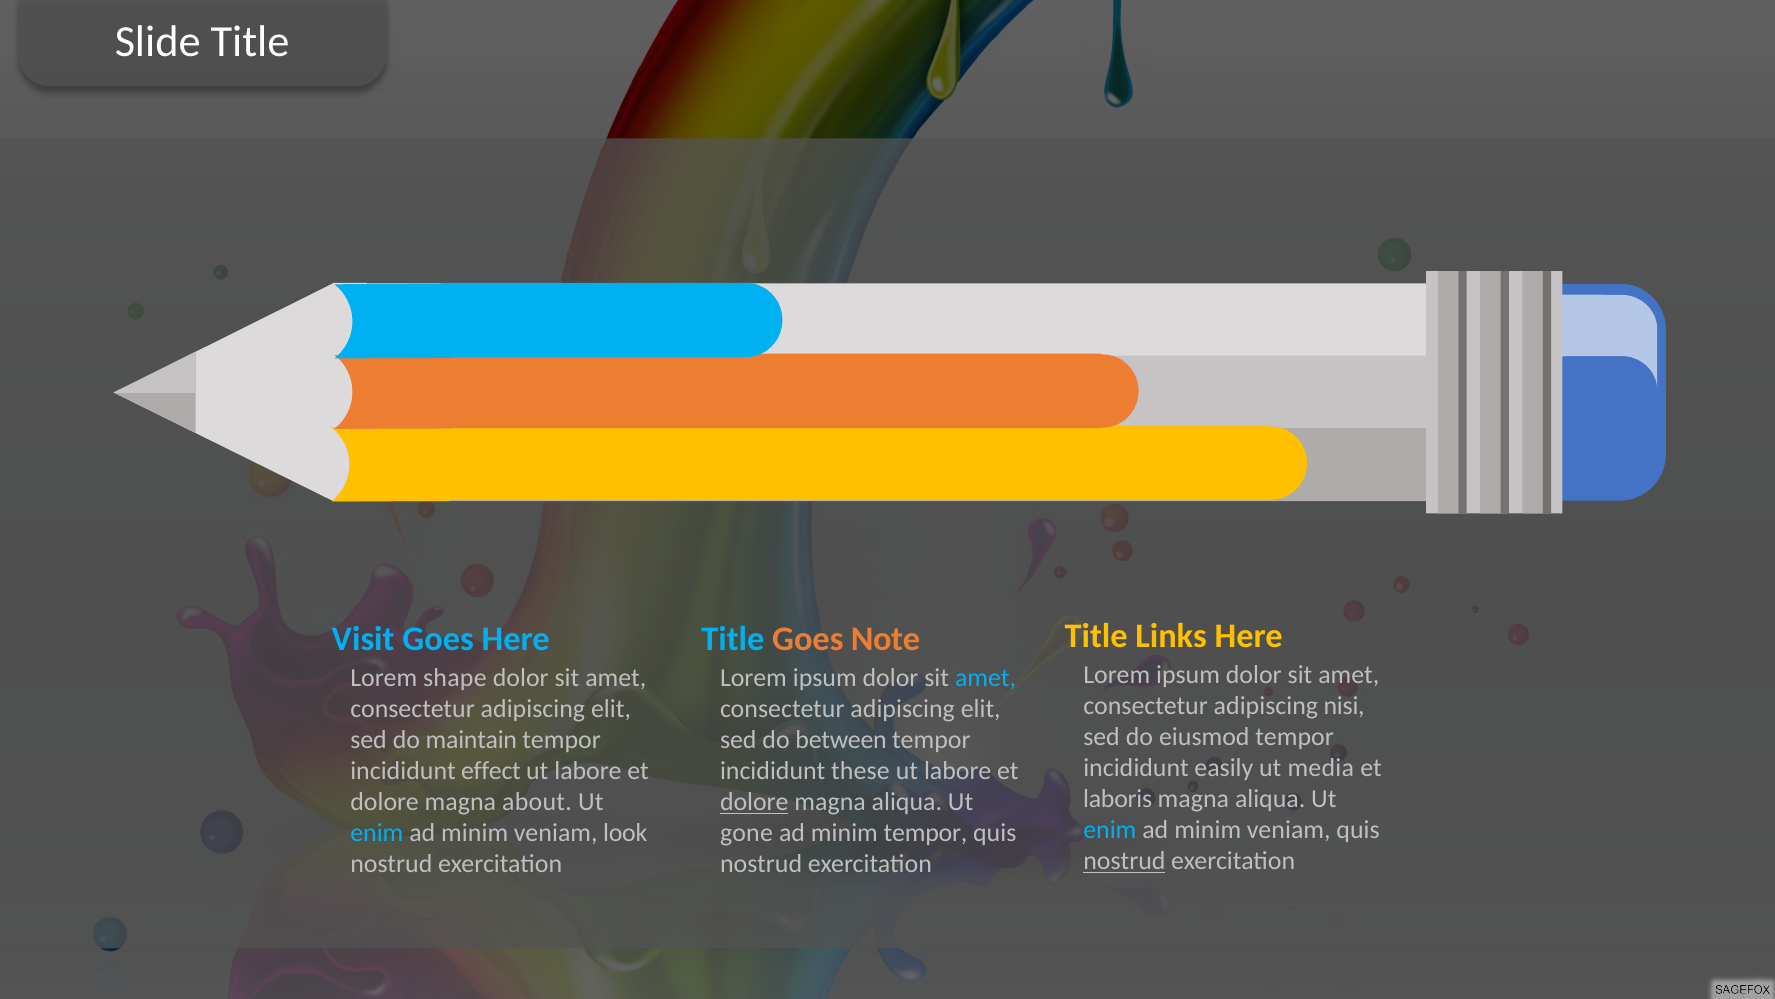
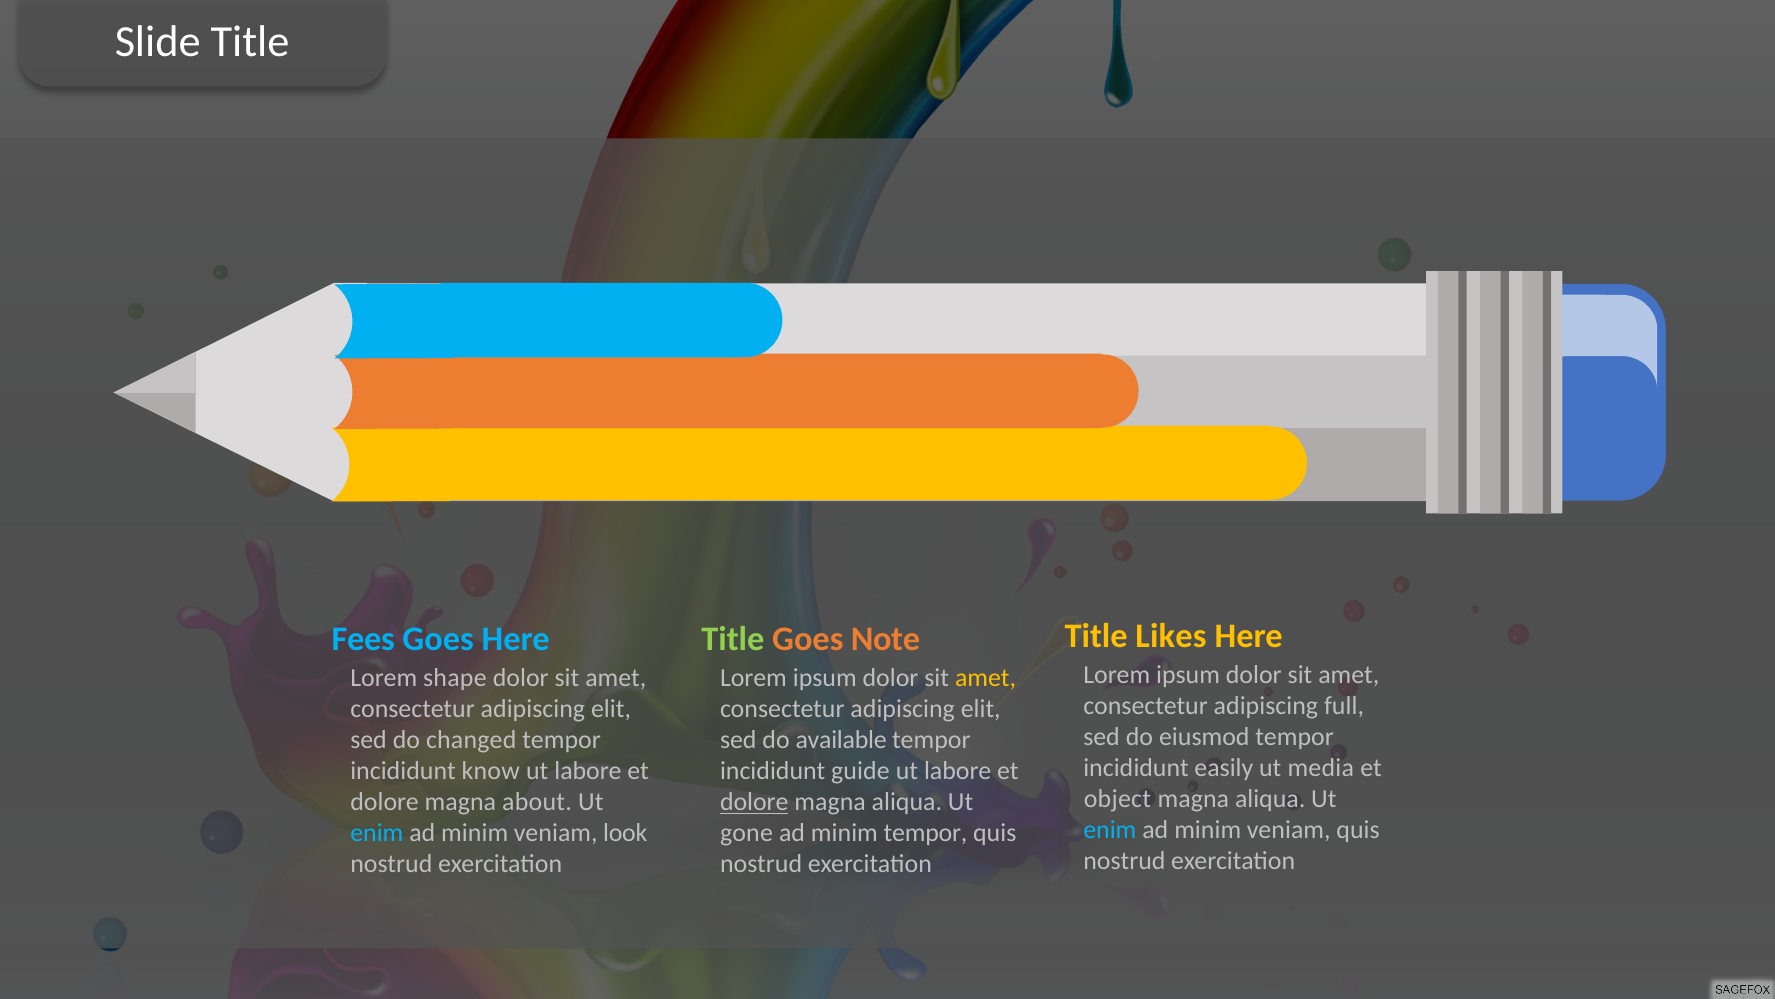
Links: Links -> Likes (1171, 636)
Visit: Visit -> Fees (363, 639)
Title colour: light blue -> light green (733, 639)
amet colour: light blue -> yellow (986, 677)
nisi: nisi -> full (1344, 705)
maintain: maintain -> changed (471, 740)
between: between -> available (841, 740)
effect: effect -> know (491, 771)
these: these -> guide (860, 771)
laboris: laboris -> object (1117, 799)
nostrud underline: present -> none (1124, 861)
